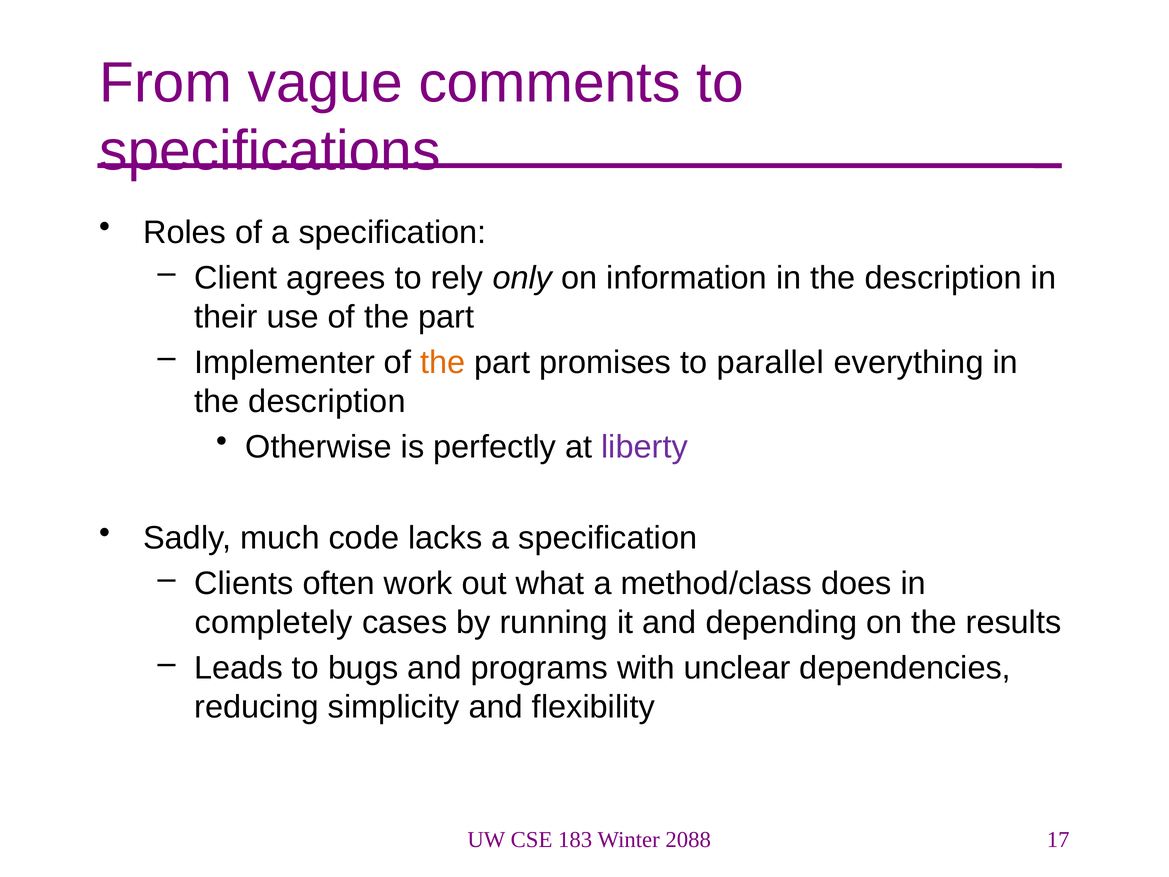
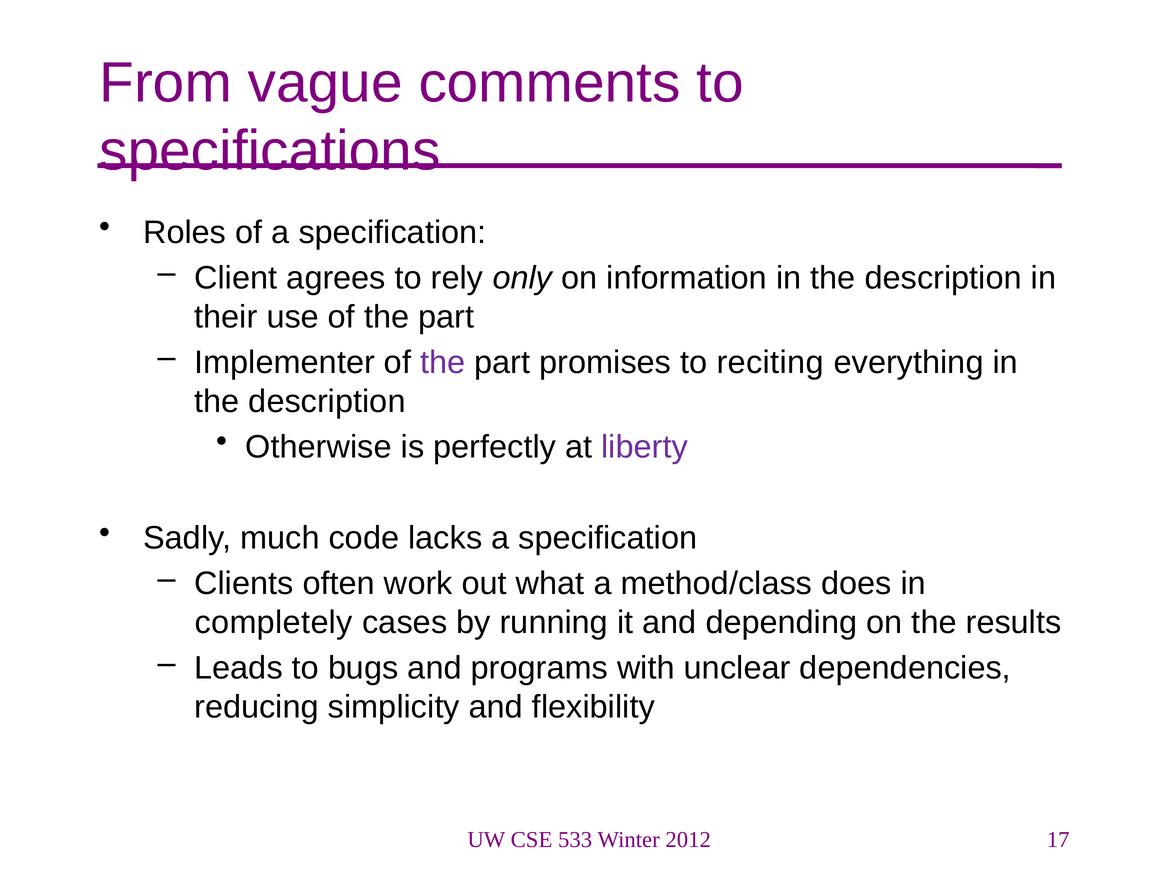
the colour: orange -> purple (443, 362)
parallel: parallel -> reciting (770, 362)
183: 183 -> 533 (575, 839)
2088: 2088 -> 2012 (688, 839)
